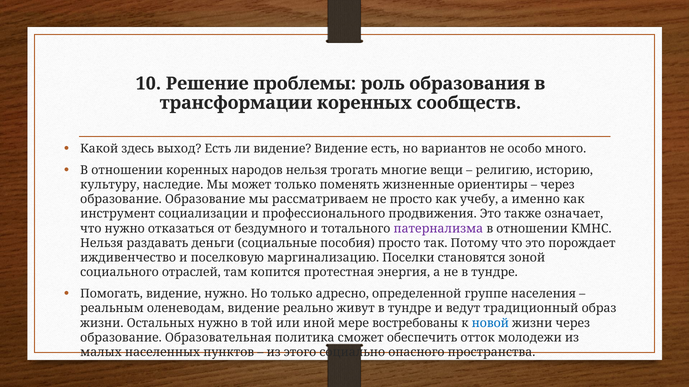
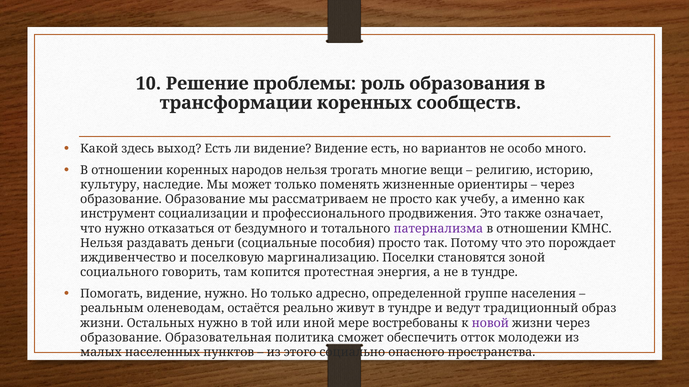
отраслей: отраслей -> говорить (191, 273)
оленеводам видение: видение -> остаётся (254, 309)
новой colour: blue -> purple (490, 324)
